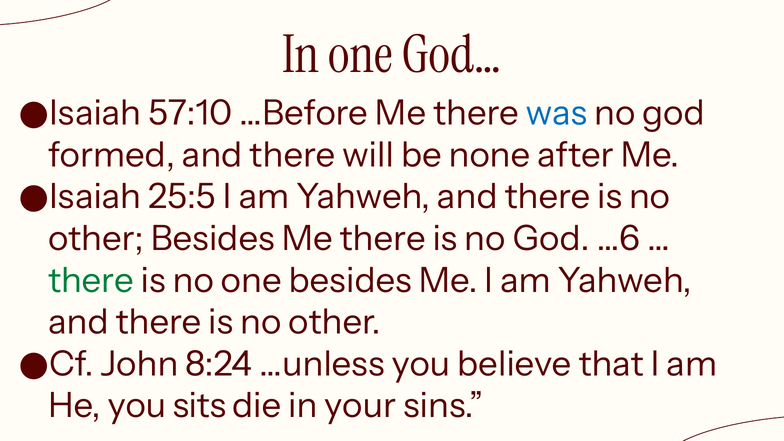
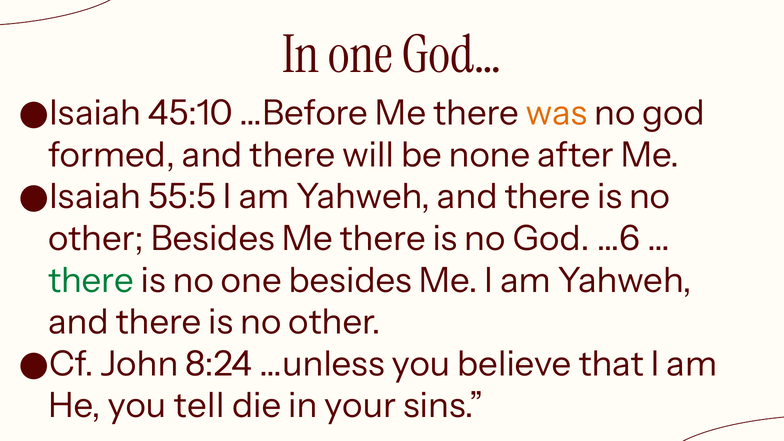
57:10: 57:10 -> 45:10 (191, 113)
was colour: blue -> orange (557, 113)
25:5: 25:5 -> 55:5 (182, 197)
sits: sits -> tell (199, 406)
